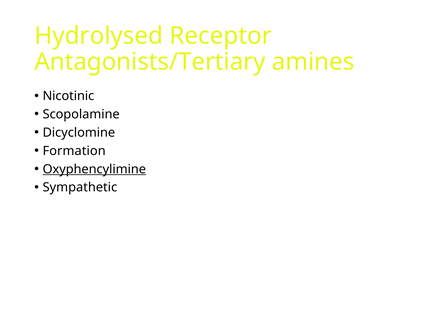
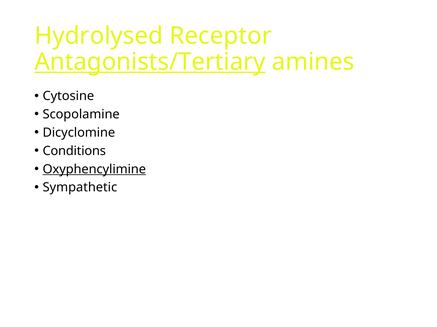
Antagonists/Tertiary underline: none -> present (150, 62)
Nicotinic: Nicotinic -> Cytosine (68, 96)
Formation: Formation -> Conditions (74, 151)
